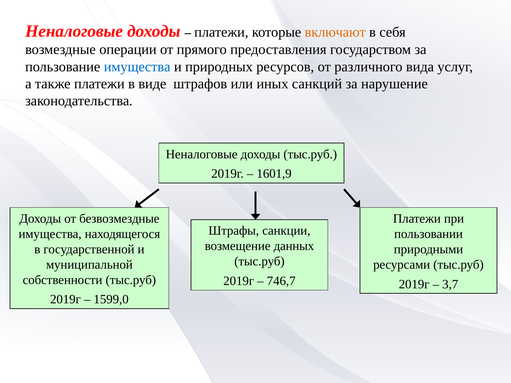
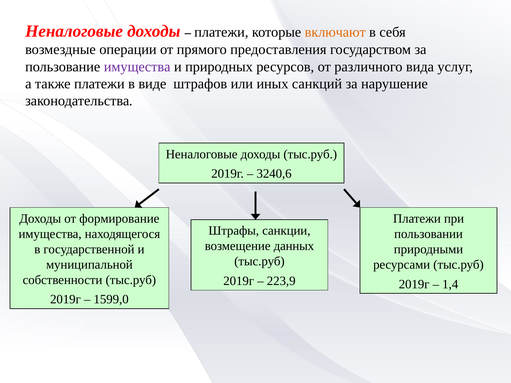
имущества colour: blue -> purple (137, 67)
1601,9: 1601,9 -> 3240,6 (274, 174)
безвозмездные: безвозмездные -> формирование (119, 219)
746,7: 746,7 -> 223,9 (281, 281)
3,7: 3,7 -> 1,4 (450, 284)
